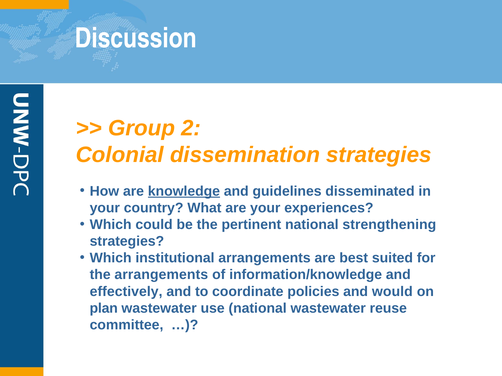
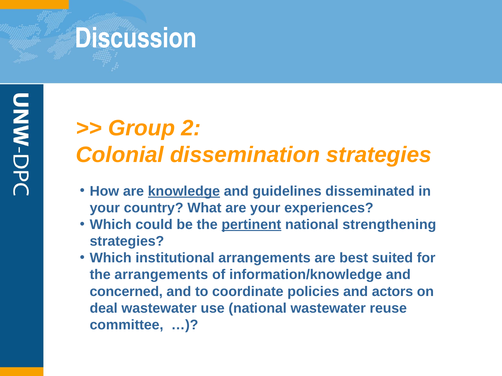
pertinent underline: none -> present (251, 225)
effectively: effectively -> concerned (126, 292)
would: would -> actors (392, 292)
plan: plan -> deal (104, 309)
